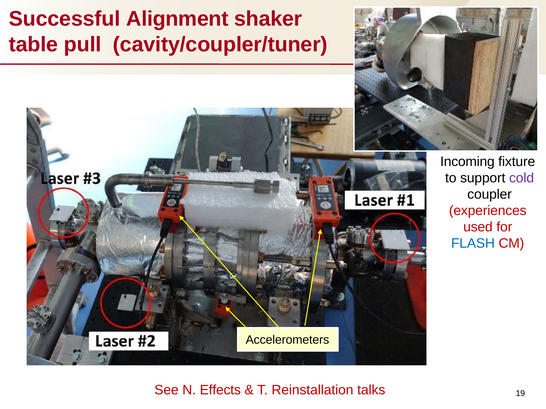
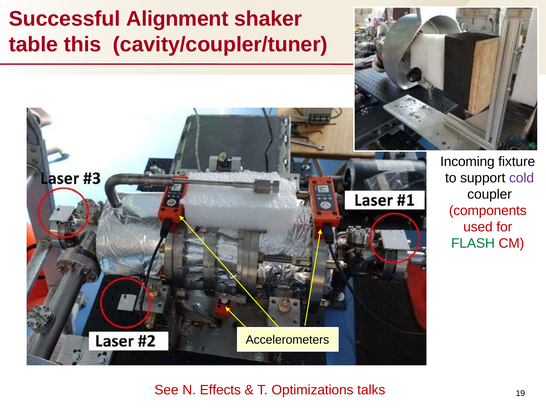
pull: pull -> this (83, 44)
experiences: experiences -> components (488, 211)
FLASH colour: blue -> green (473, 244)
Reinstallation: Reinstallation -> Optimizations (312, 390)
